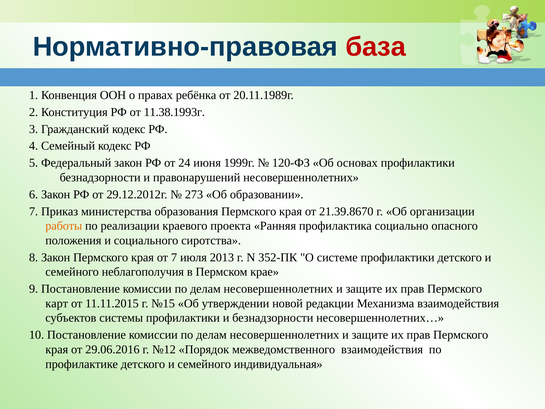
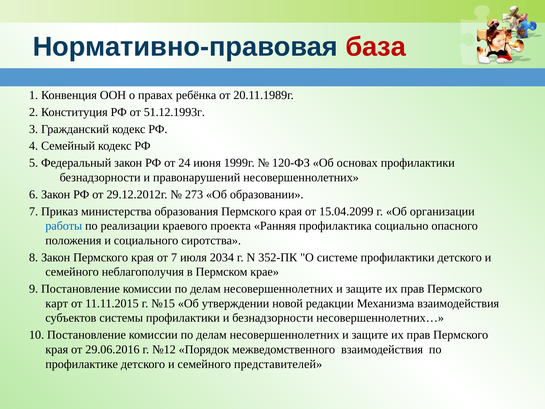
11.38.1993г: 11.38.1993г -> 51.12.1993г (174, 112)
21.39.8670: 21.39.8670 -> 15.04.2099 (346, 211)
работы colour: orange -> blue (64, 226)
2013: 2013 -> 2034 (222, 257)
индивидуальная: индивидуальная -> представителей (278, 364)
